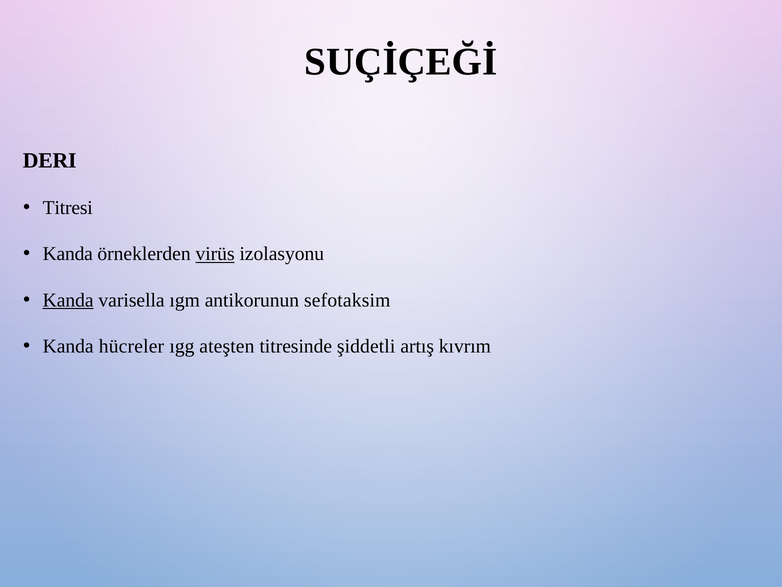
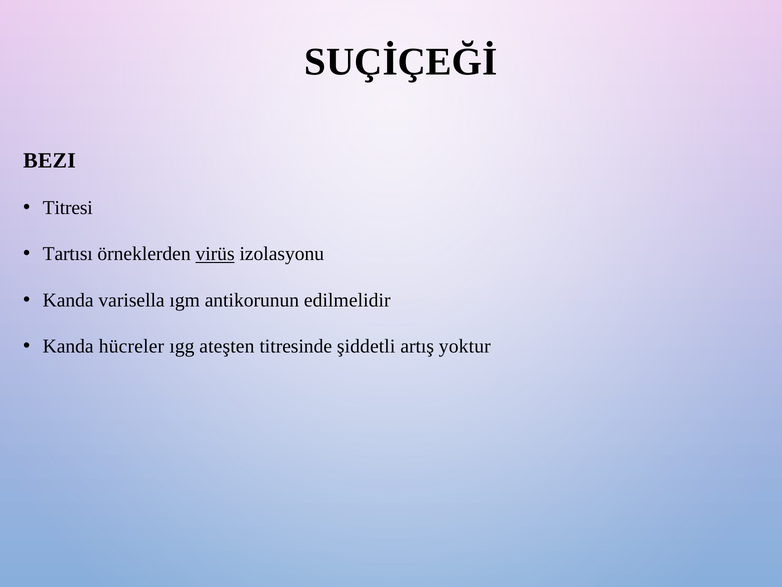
DERI: DERI -> BEZI (49, 161)
Kanda: Kanda -> Tartısı (68, 254)
Kanda underline: present -> none (68, 300)
sefotaksim: sefotaksim -> edilmelidir (347, 300)
kıvrım: kıvrım -> yoktur (465, 346)
